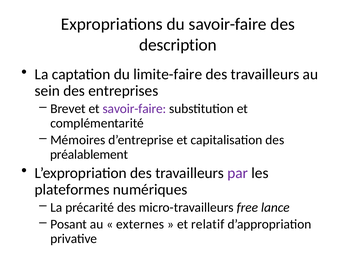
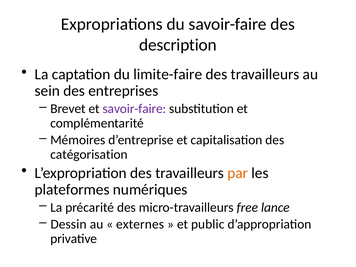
préalablement: préalablement -> catégorisation (89, 154)
par colour: purple -> orange (238, 173)
Posant: Posant -> Dessin (69, 224)
relatif: relatif -> public (208, 224)
